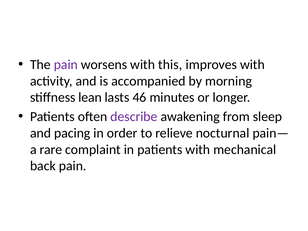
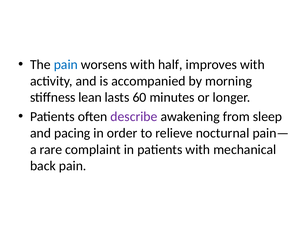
pain colour: purple -> blue (66, 65)
this: this -> half (170, 65)
46: 46 -> 60 (139, 97)
